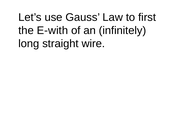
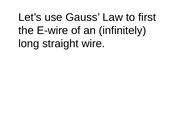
E-with: E-with -> E-wire (52, 31)
